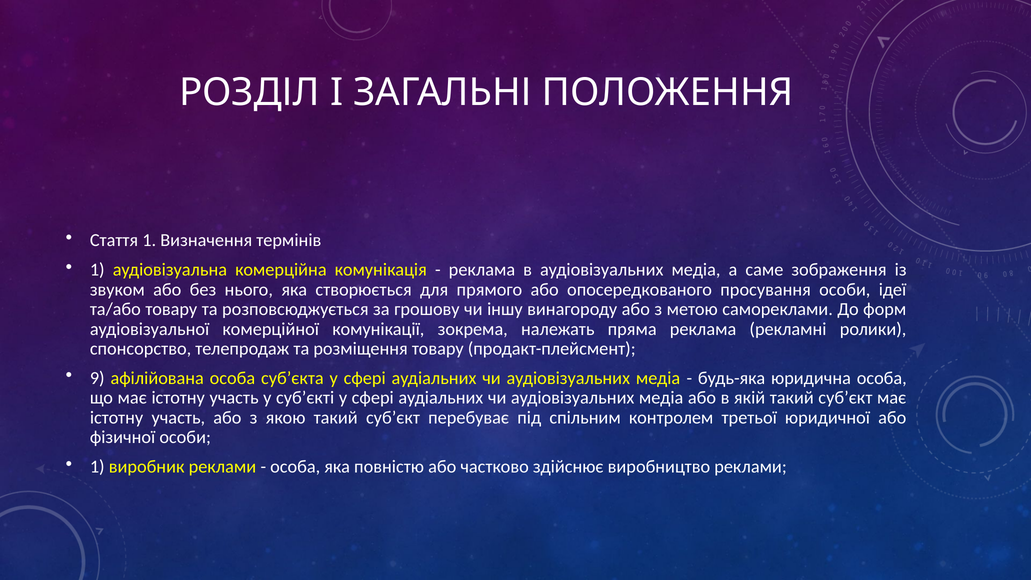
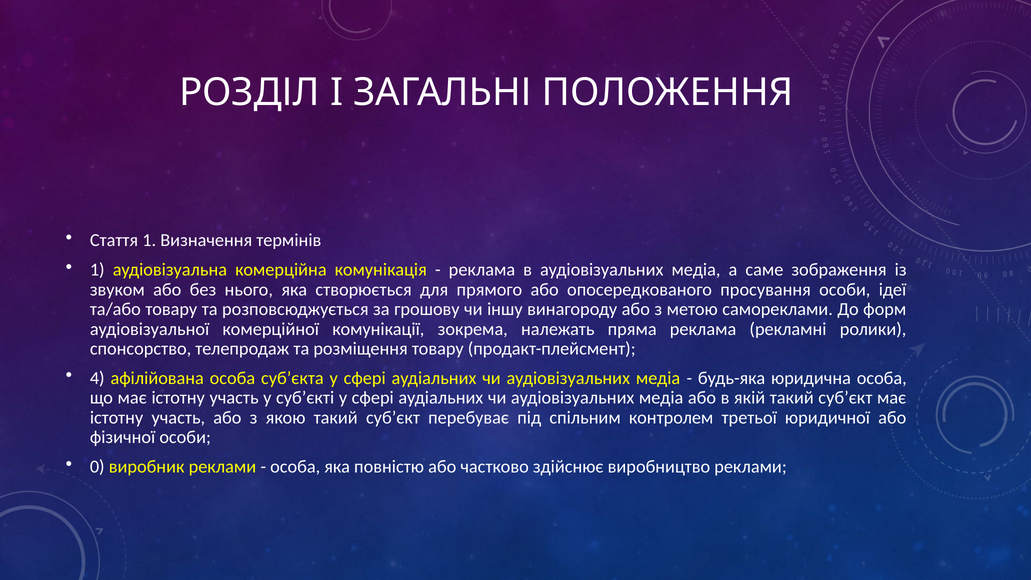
9: 9 -> 4 (97, 378)
1: 1 -> 0 (97, 467)
